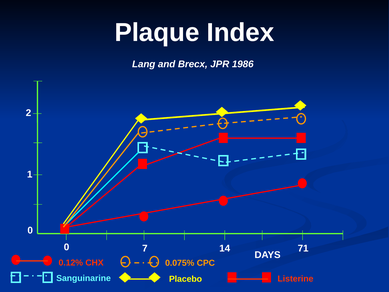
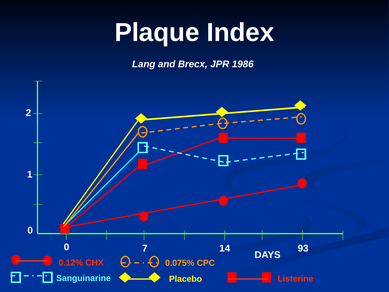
71: 71 -> 93 (303, 248)
